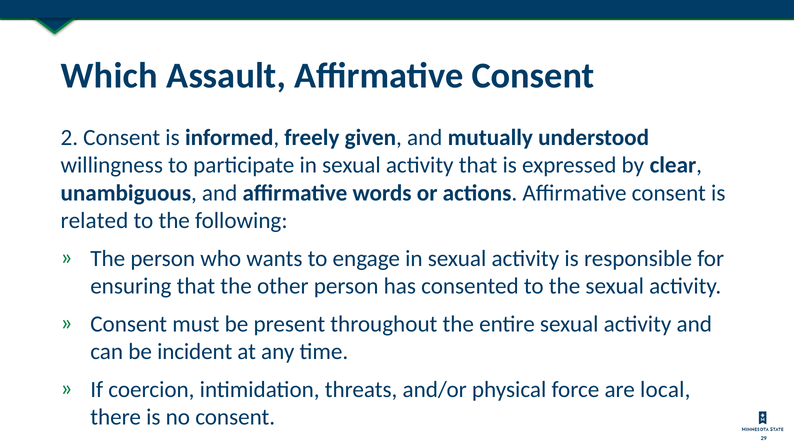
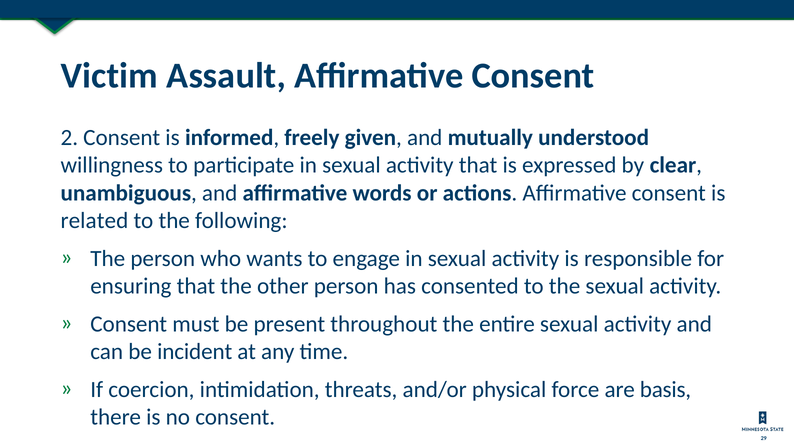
Which: Which -> Victim (109, 75)
local: local -> basis (665, 389)
